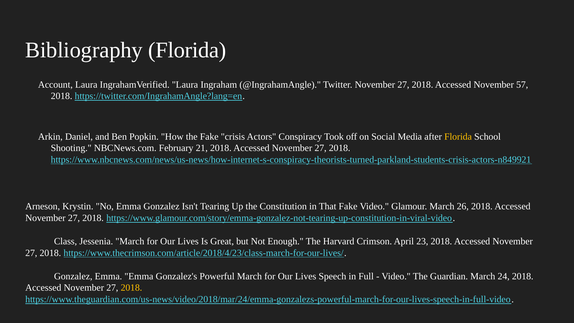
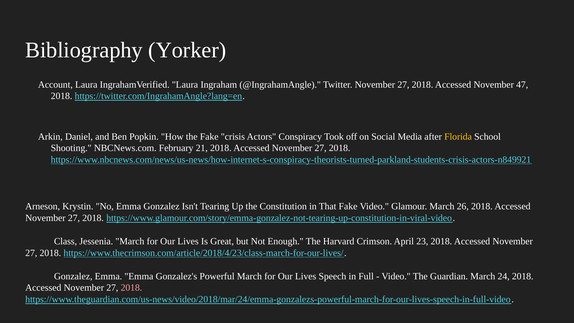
Bibliography Florida: Florida -> Yorker (187, 50)
57: 57 -> 47 (522, 84)
2018 colour: yellow -> pink (131, 288)
